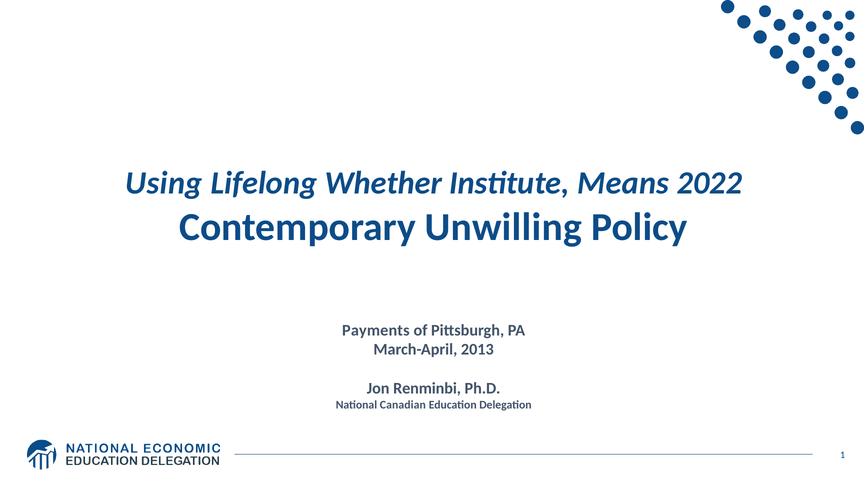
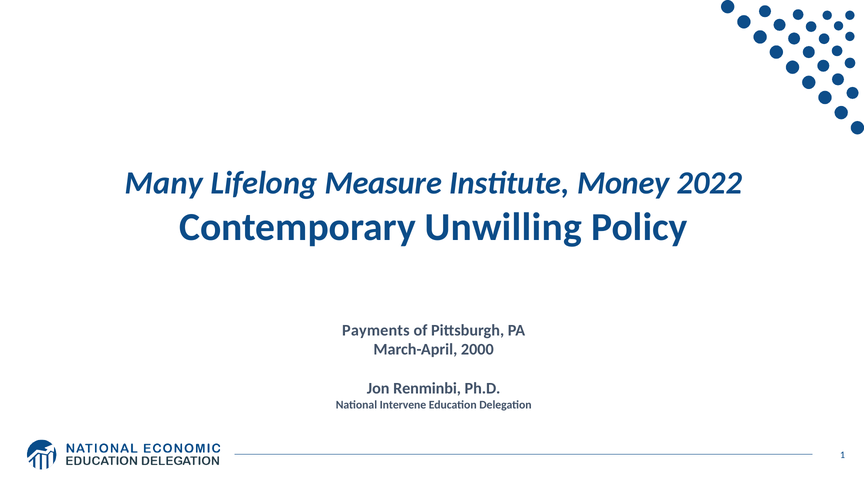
Using: Using -> Many (164, 183)
Whether: Whether -> Measure (383, 183)
Means: Means -> Money (623, 183)
2013: 2013 -> 2000 (477, 350)
Canadian: Canadian -> Intervene (403, 405)
